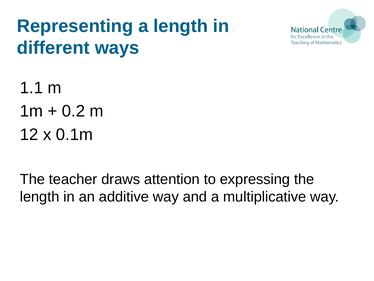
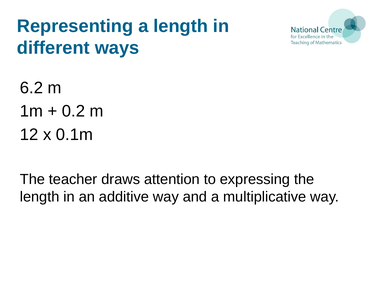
1.1: 1.1 -> 6.2 (31, 88)
